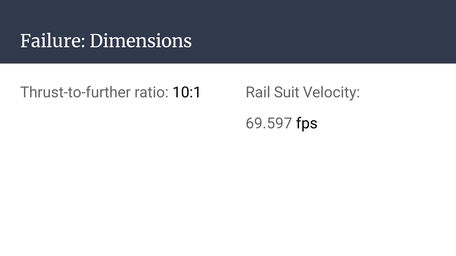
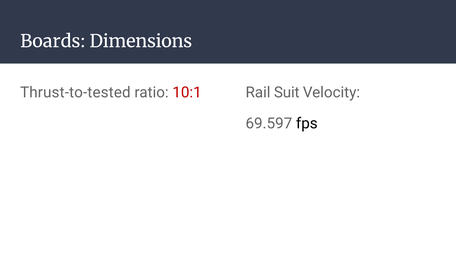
Failure: Failure -> Boards (53, 41)
Thrust-to-further: Thrust-to-further -> Thrust-to-tested (75, 93)
10:1 colour: black -> red (187, 93)
